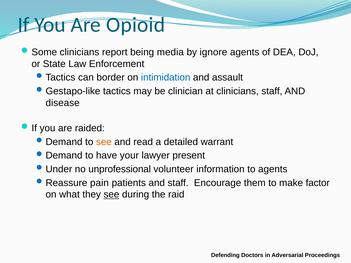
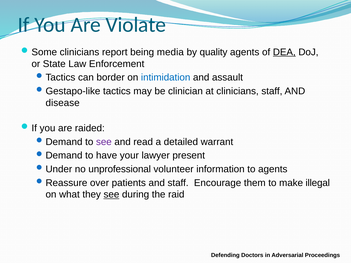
Opioid: Opioid -> Violate (136, 25)
ignore: ignore -> quality (214, 52)
DEA underline: none -> present (284, 52)
see colour: orange -> purple (104, 142)
pain: pain -> over (100, 183)
factor: factor -> illegal (318, 183)
